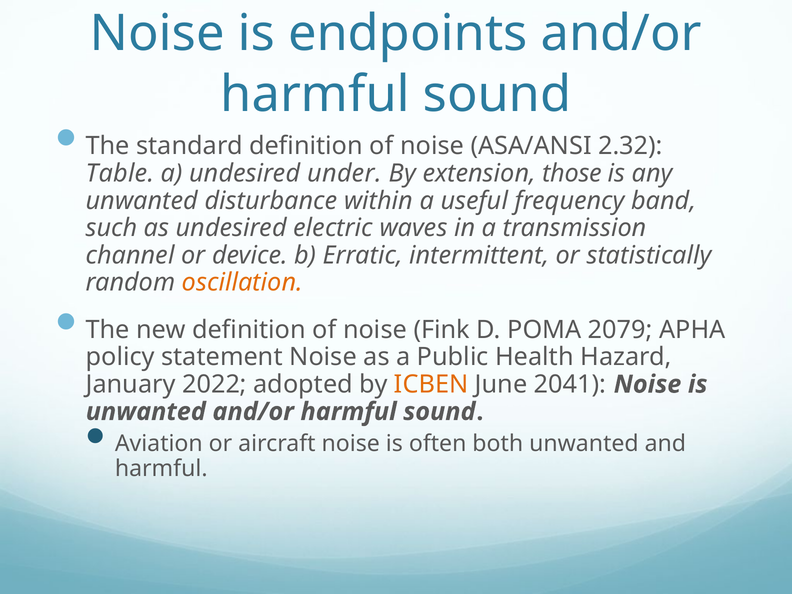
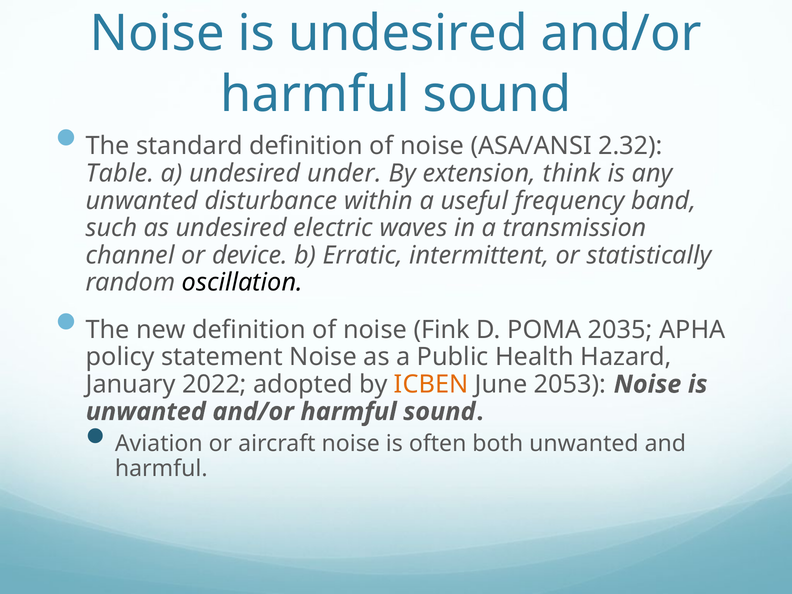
is endpoints: endpoints -> undesired (408, 34)
those: those -> think (572, 173)
oscillation colour: orange -> black (242, 283)
2079: 2079 -> 2035 (620, 330)
2041: 2041 -> 2053 (570, 384)
